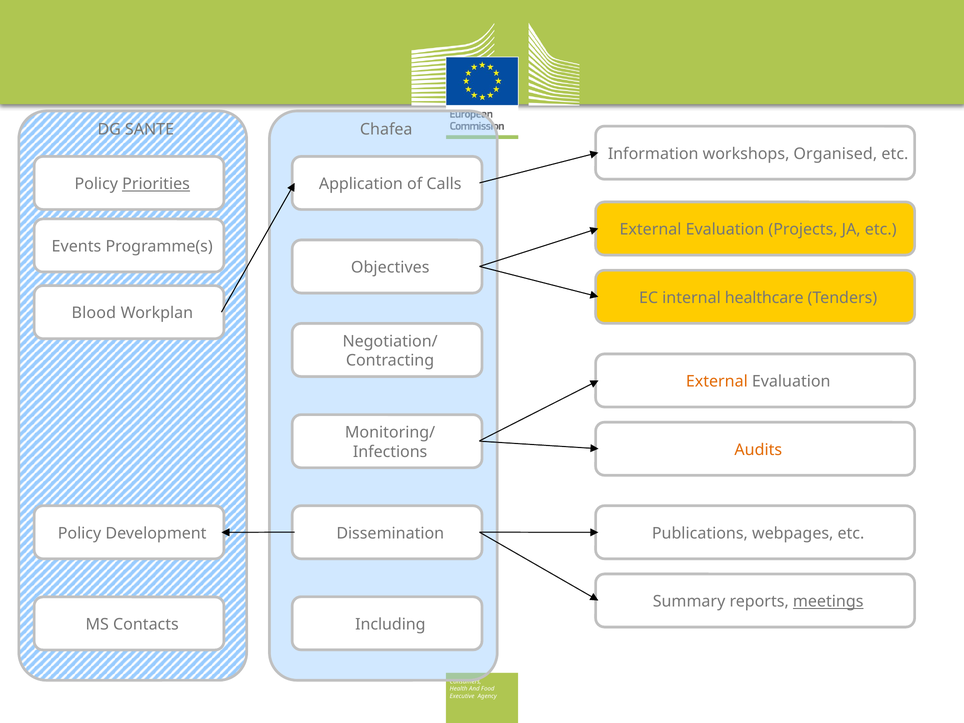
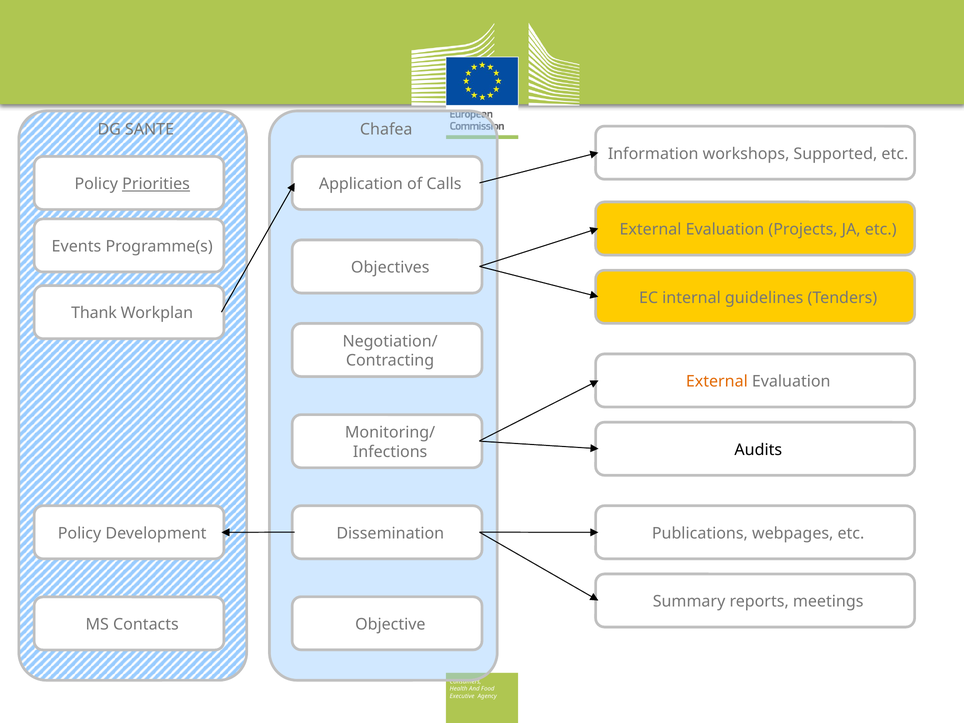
Organised: Organised -> Supported (835, 154)
healthcare: healthcare -> guidelines (764, 298)
Blood: Blood -> Thank (94, 313)
Audits colour: orange -> black (758, 450)
meetings underline: present -> none (828, 602)
Including: Including -> Objective (390, 624)
